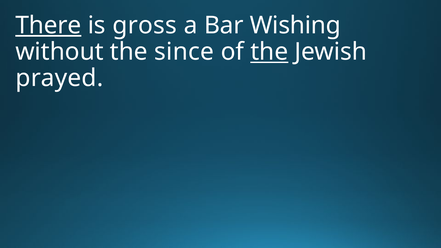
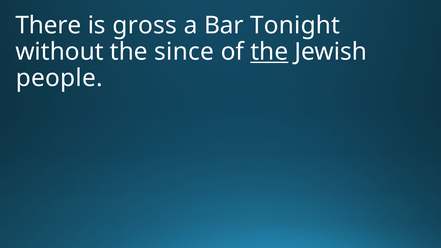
There underline: present -> none (48, 25)
Wishing: Wishing -> Tonight (295, 25)
prayed: prayed -> people (59, 78)
